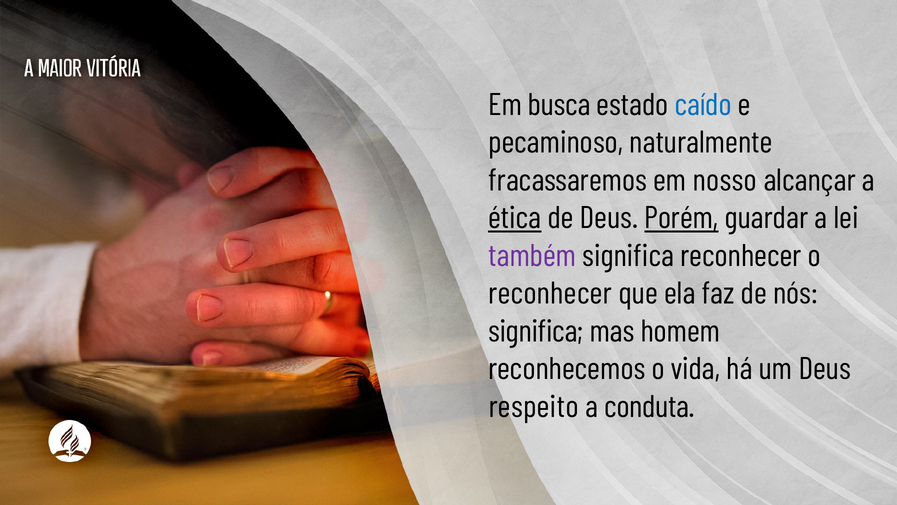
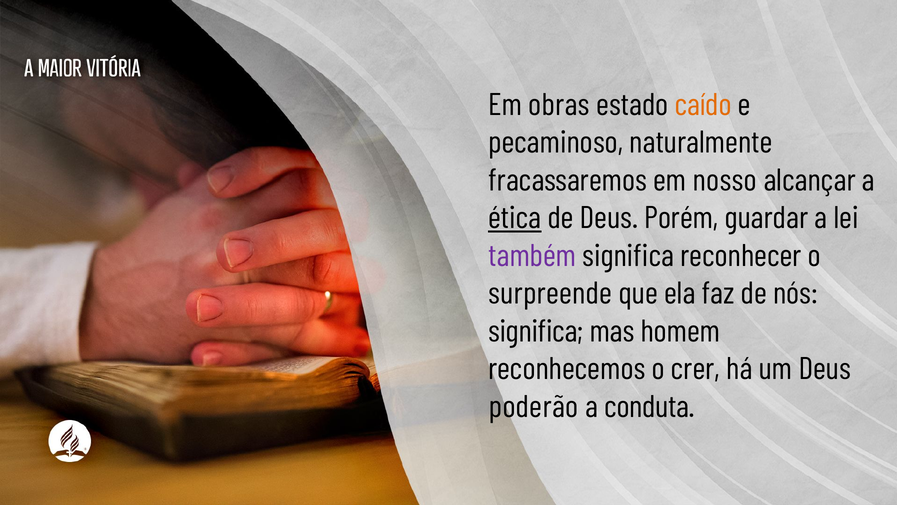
busca: busca -> obras (559, 105)
caído colour: blue -> orange (703, 105)
Porém underline: present -> none (681, 218)
reconhecer: reconhecer -> surpreende (550, 293)
vida: vida -> crer (695, 369)
respeito: respeito -> poderão (534, 406)
